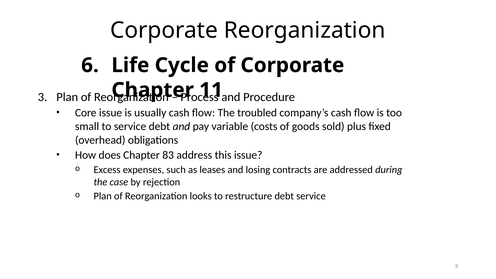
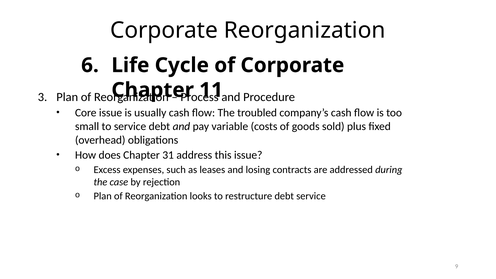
83: 83 -> 31 (168, 155)
